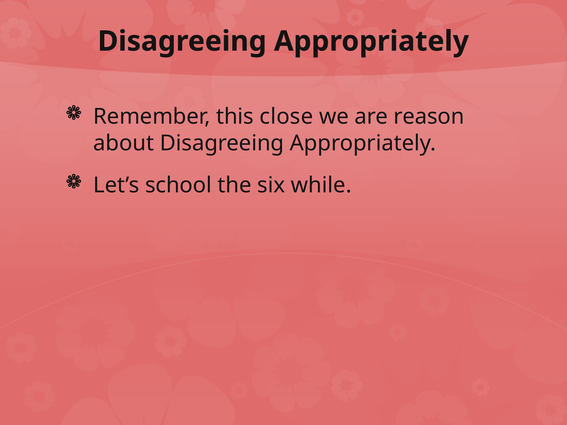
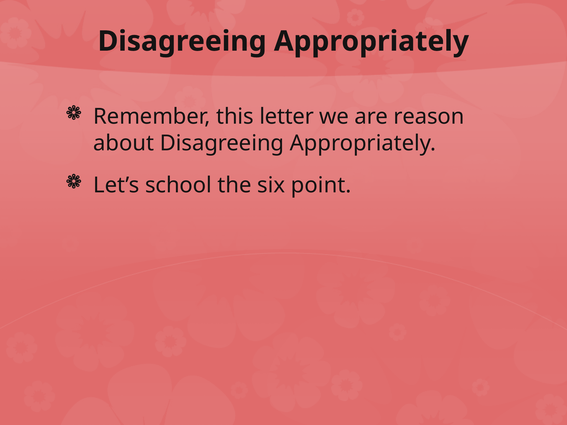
close: close -> letter (287, 117)
while: while -> point (321, 185)
